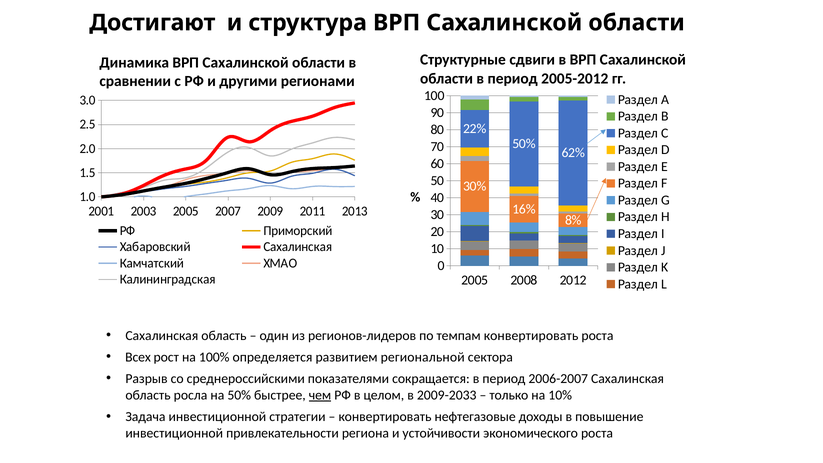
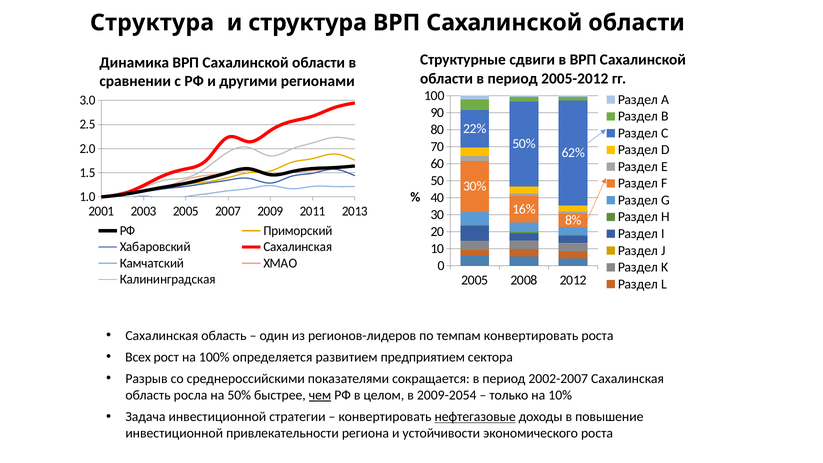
Достигают: Достигают -> Структура (152, 23)
региональной: региональной -> предприятием (423, 357)
2006-2007: 2006-2007 -> 2002-2007 (558, 379)
2009-2033: 2009-2033 -> 2009-2054 (447, 395)
нефтегазовые underline: none -> present (475, 417)
